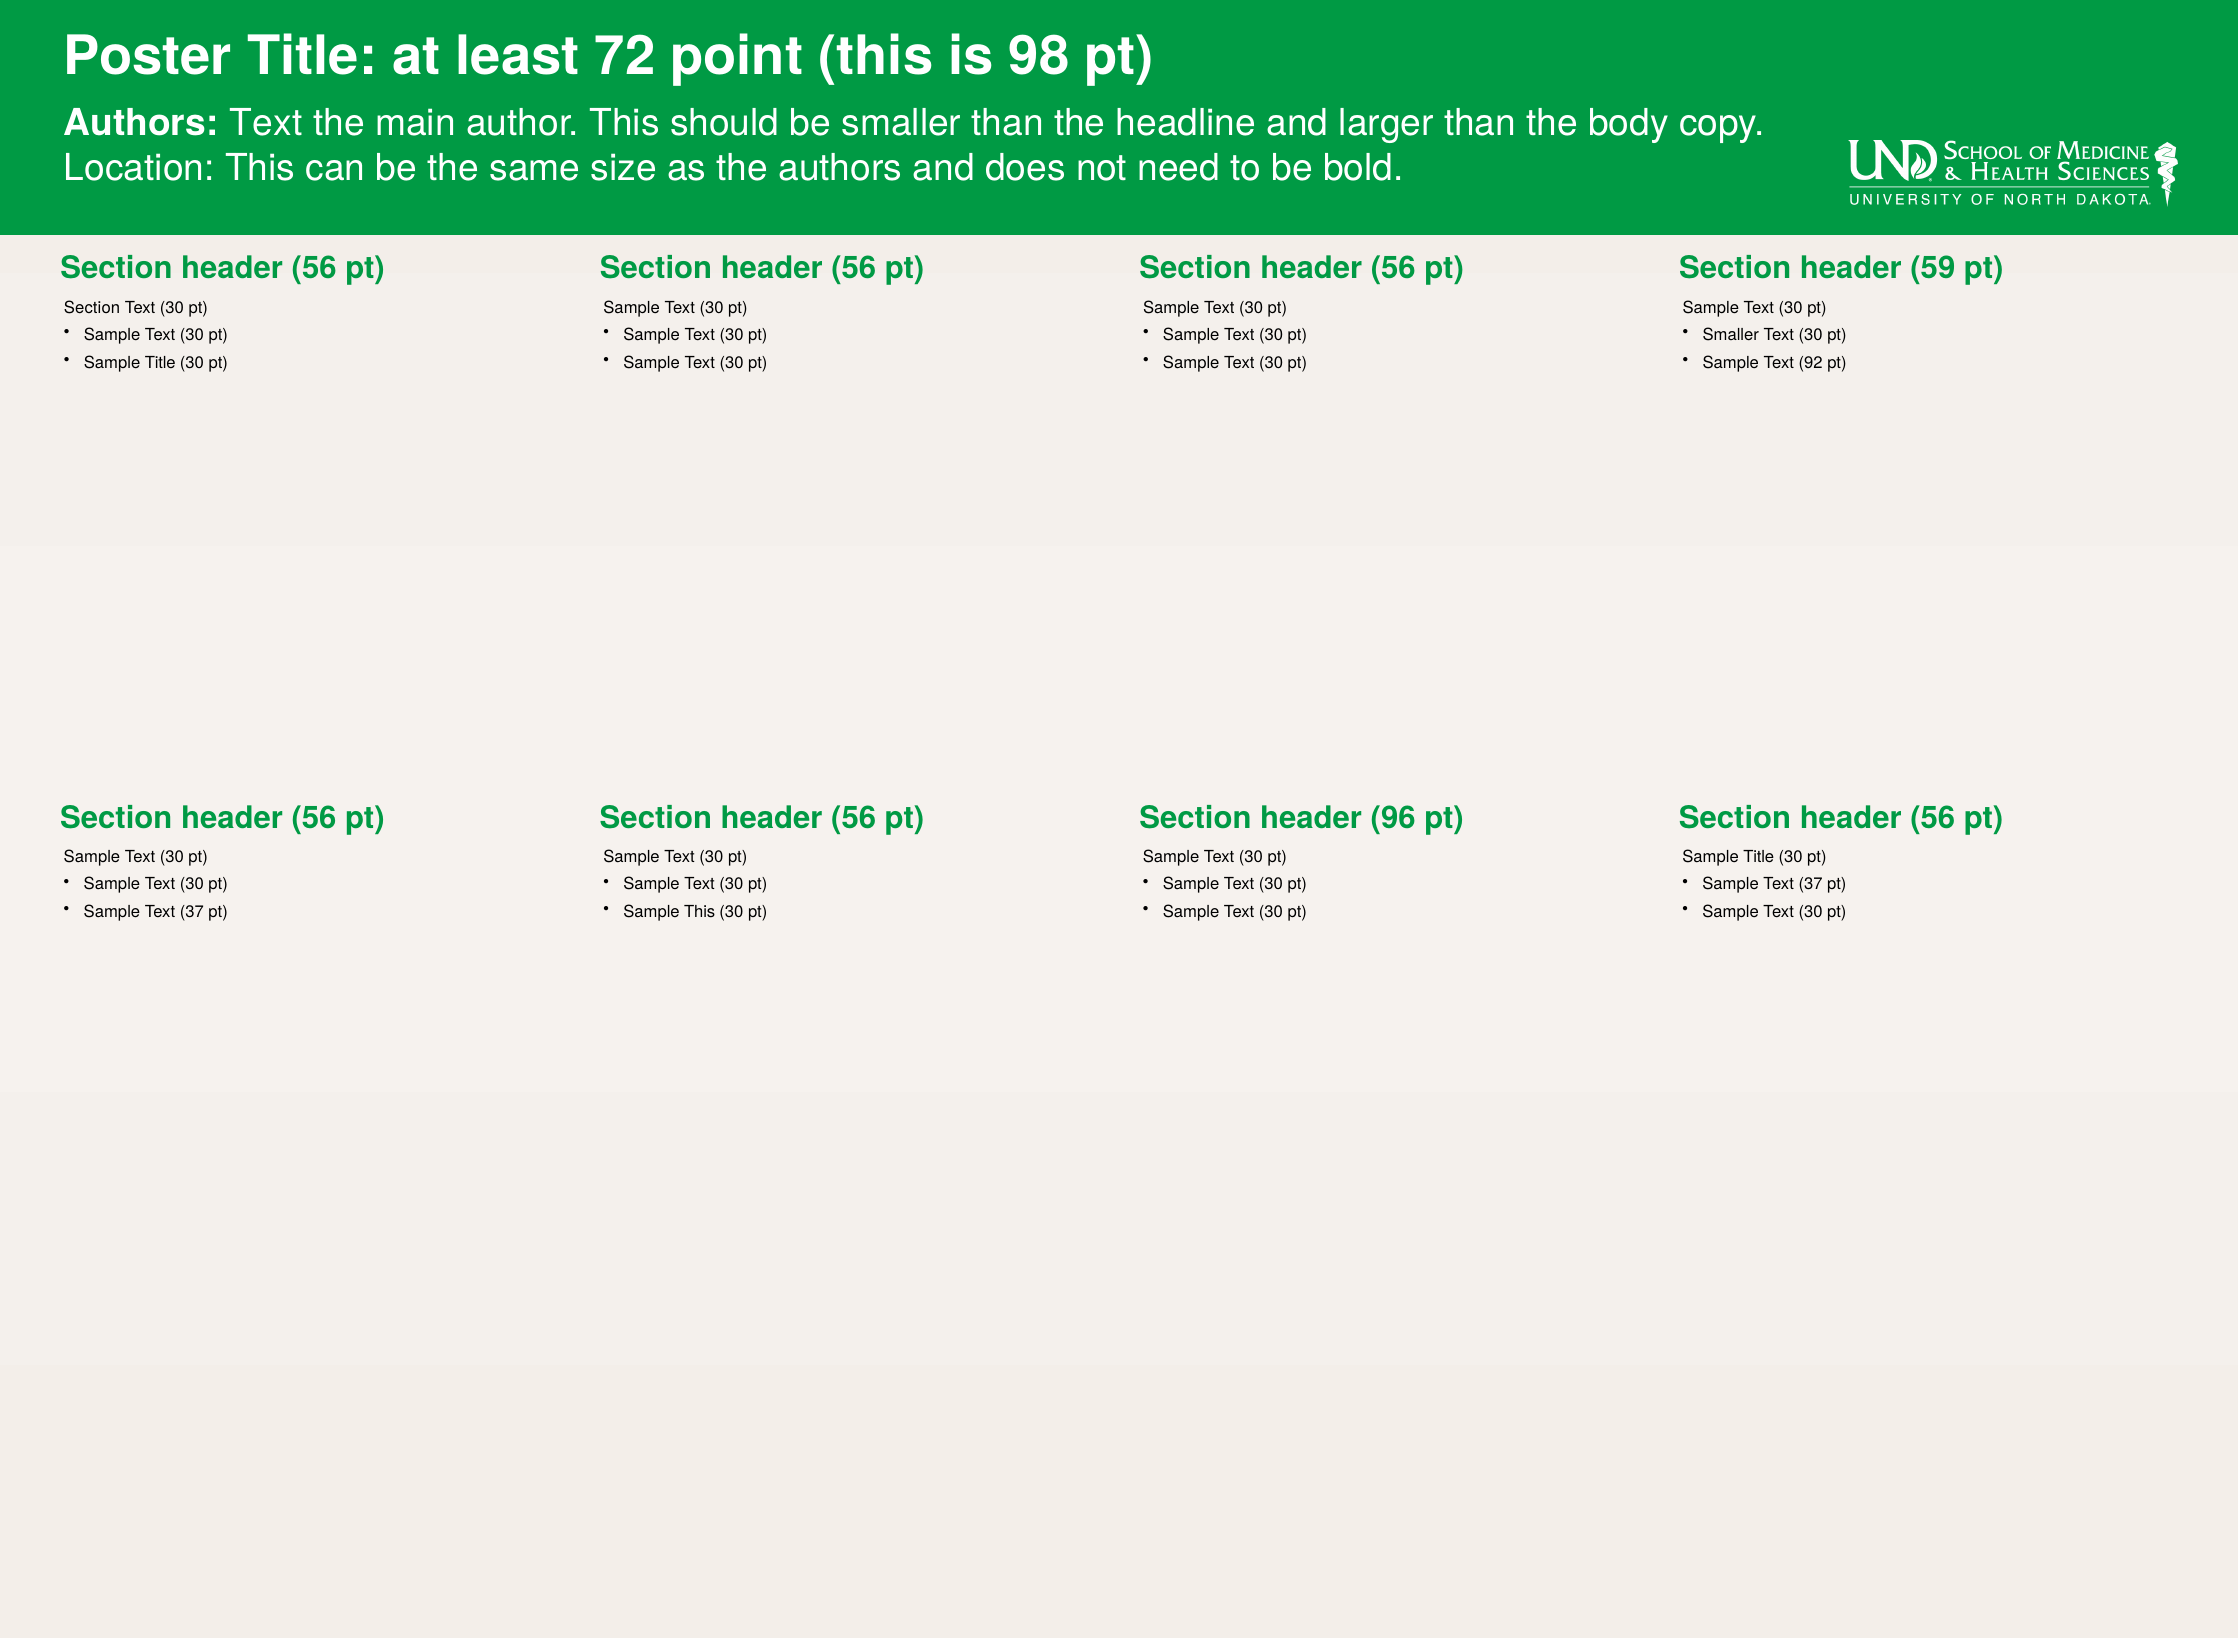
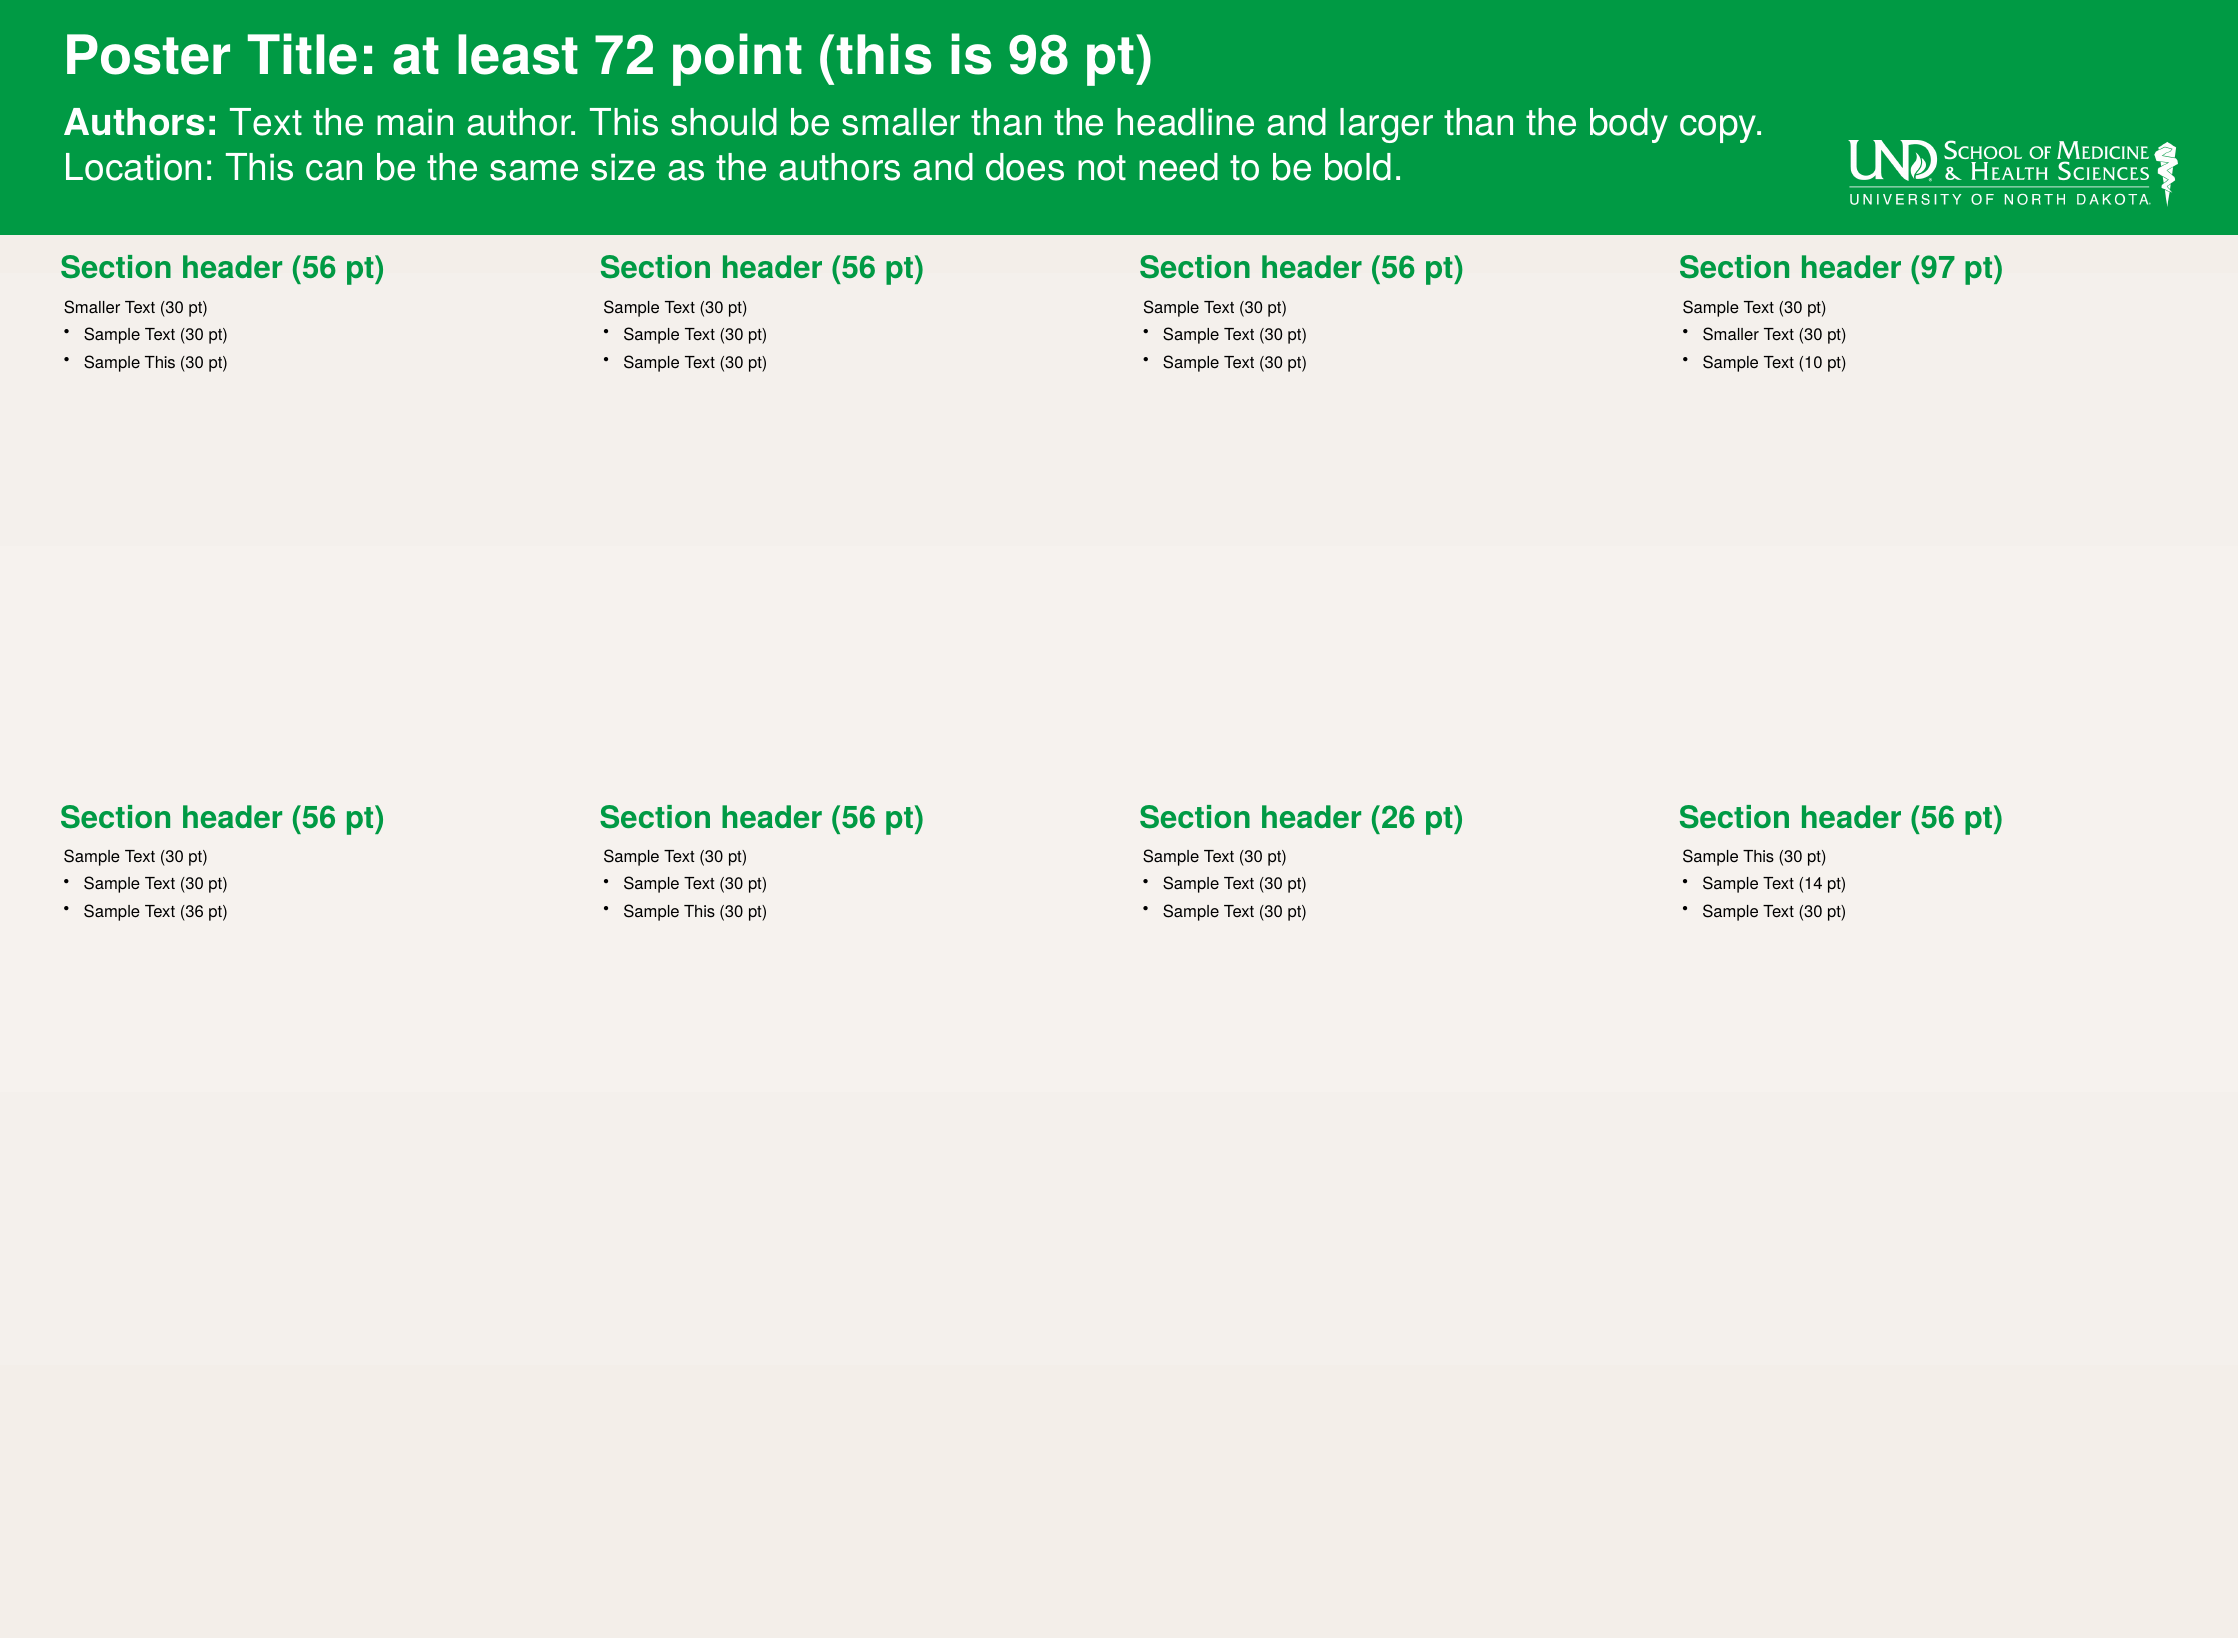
59: 59 -> 97 (1933, 269)
Section: Section -> Smaller (92, 308)
Title: Title -> This (160, 363)
92: 92 -> 10 (1811, 363)
96: 96 -> 26 (1393, 818)
Title: Title -> This (1759, 857)
37: 37 -> 14 (1811, 885)
37: 37 -> 36 (192, 912)
